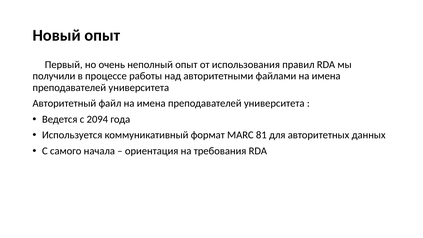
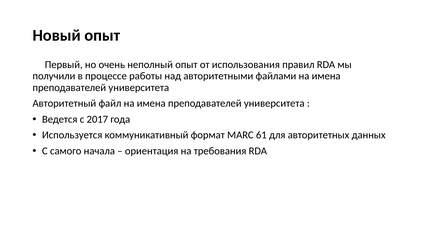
2094: 2094 -> 2017 (97, 119)
81: 81 -> 61 (261, 135)
